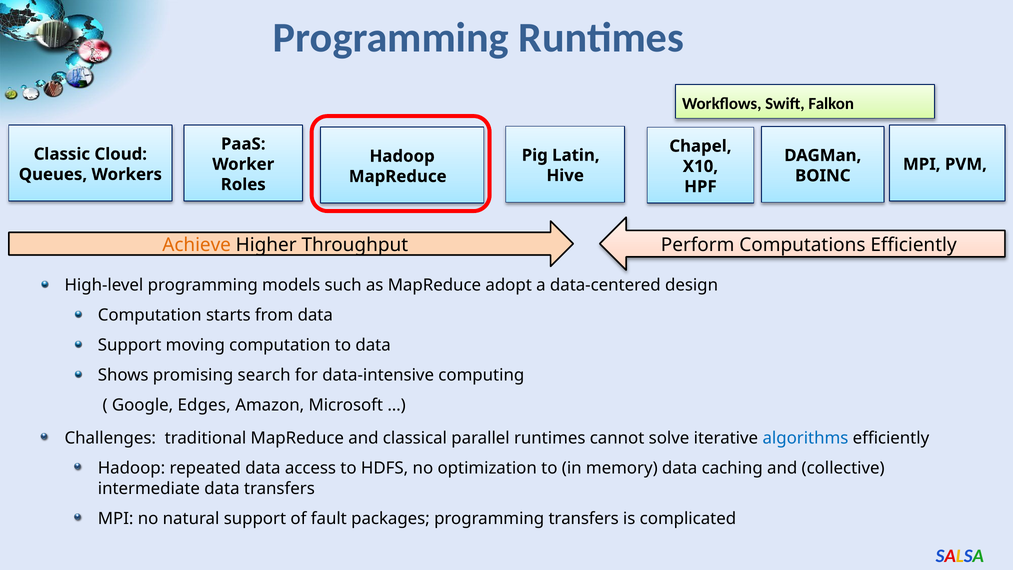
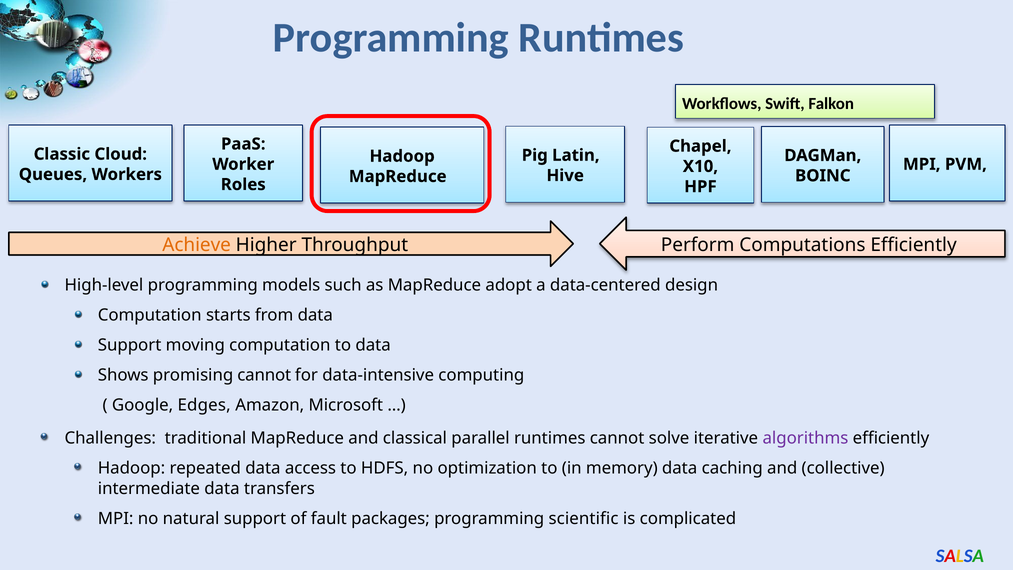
promising search: search -> cannot (264, 375)
algorithms colour: blue -> purple (805, 438)
programming transfers: transfers -> scientific (584, 518)
